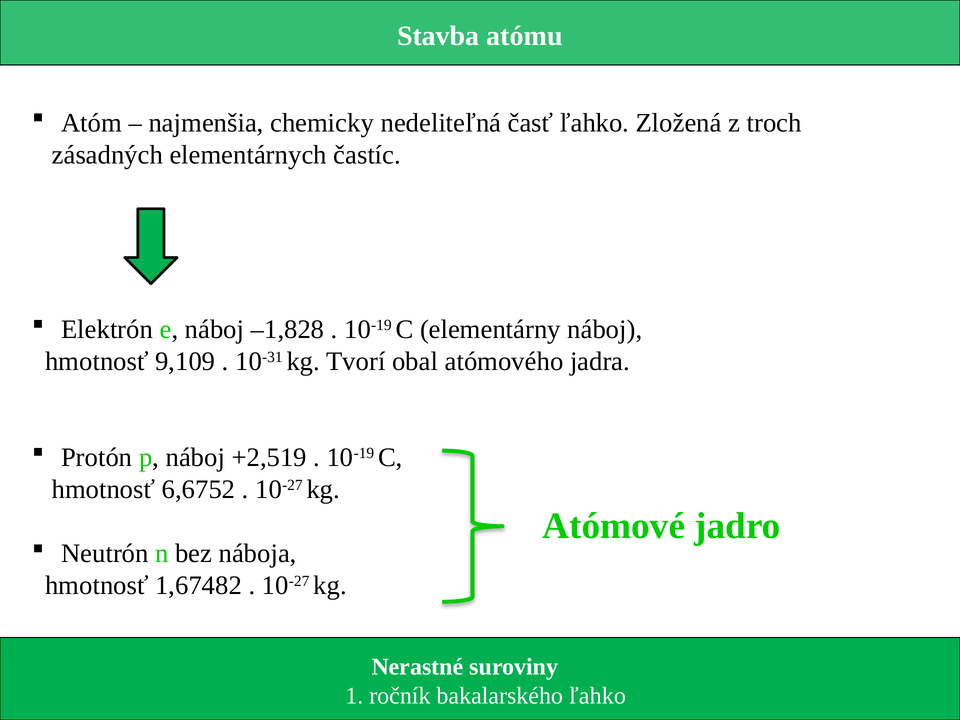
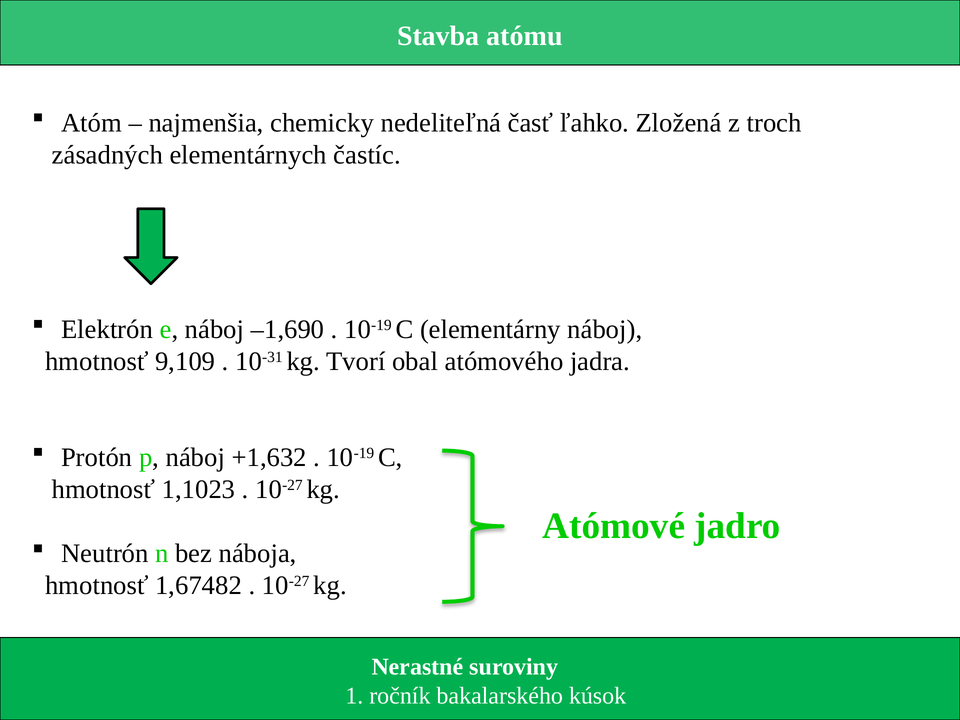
–1,828: –1,828 -> –1,690 (288, 329)
+2,519: +2,519 -> +1,632 (269, 457)
6,6752: 6,6752 -> 1,1023 (199, 489)
bakalarského ľahko: ľahko -> kúsok (598, 696)
